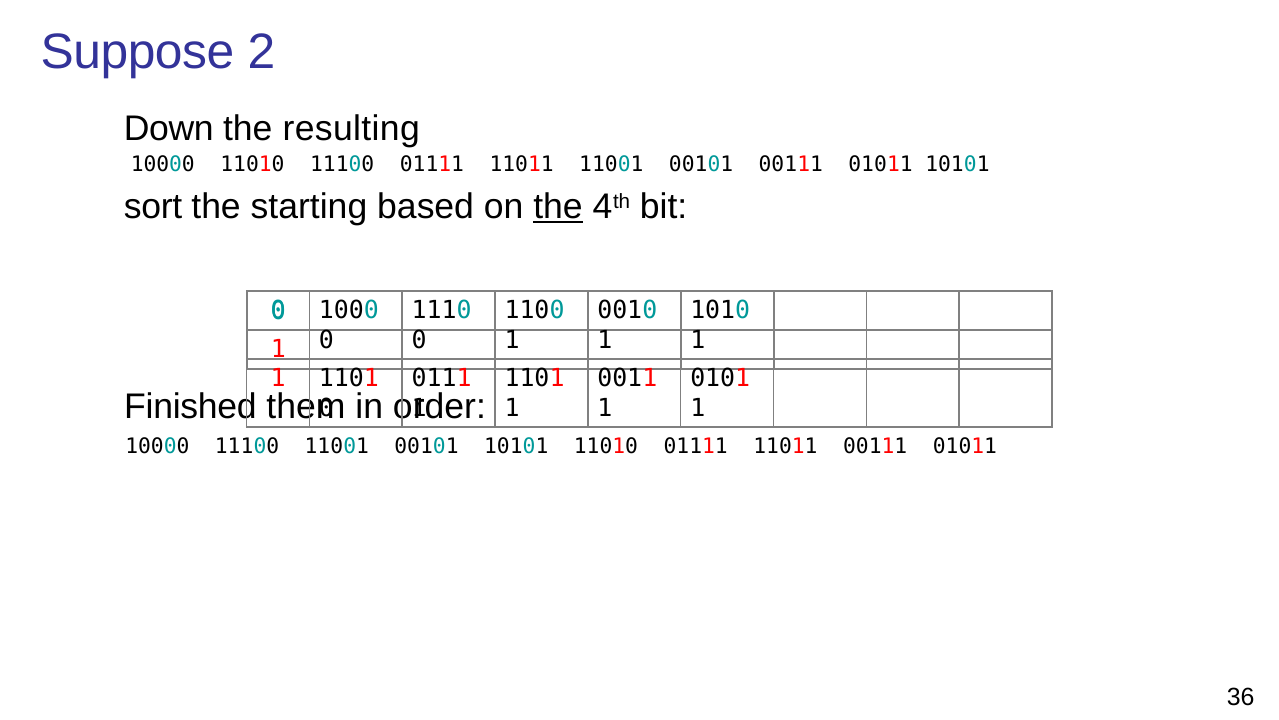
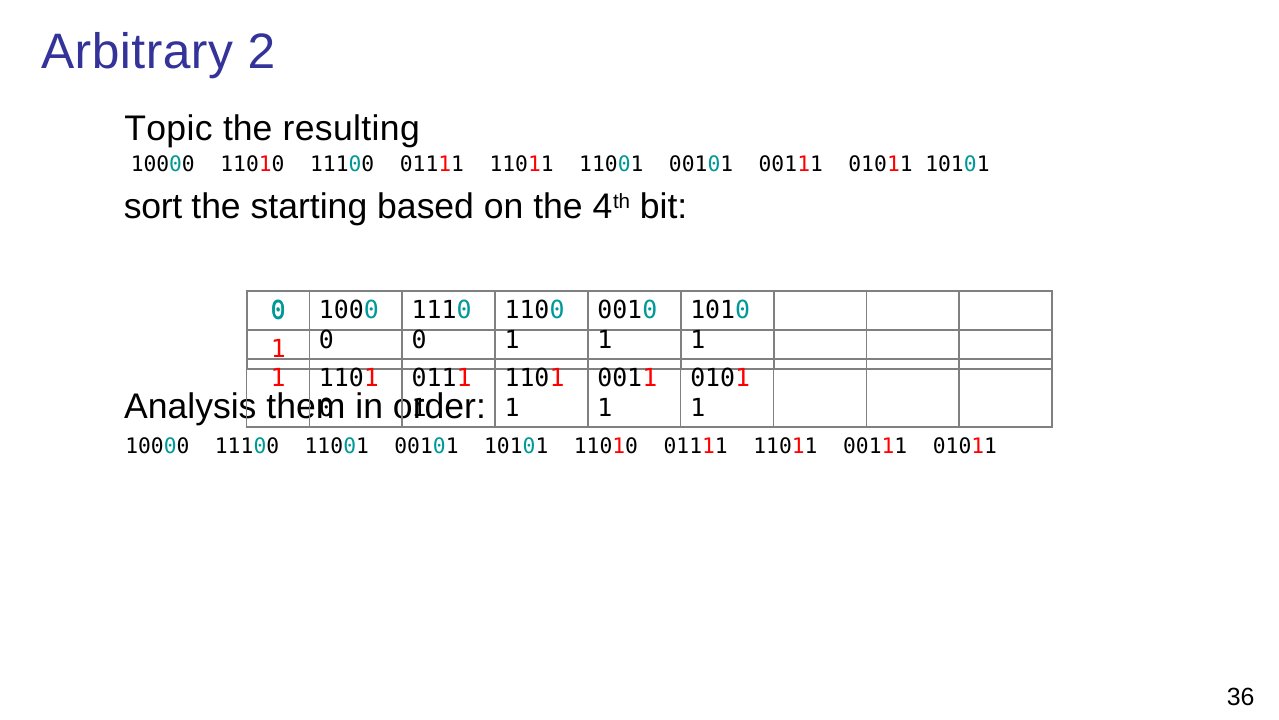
Suppose: Suppose -> Arbitrary (137, 52)
Down: Down -> Topic (168, 128)
the underline: present -> none (558, 207)
Finished: Finished -> Analysis (190, 406)
